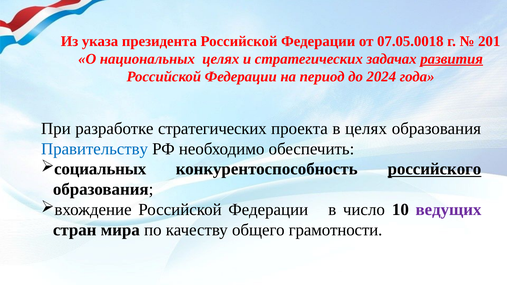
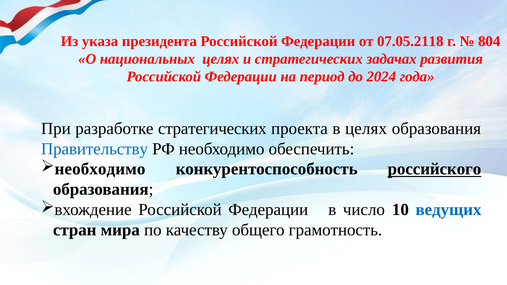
07.05.0018: 07.05.0018 -> 07.05.2118 (410, 41)
201: 201 -> 804 (489, 41)
развития underline: present -> none (452, 59)
социальных: социальных -> необходимо (100, 169)
ведущих colour: purple -> blue (449, 210)
грамотности: грамотности -> грамотность (335, 230)
